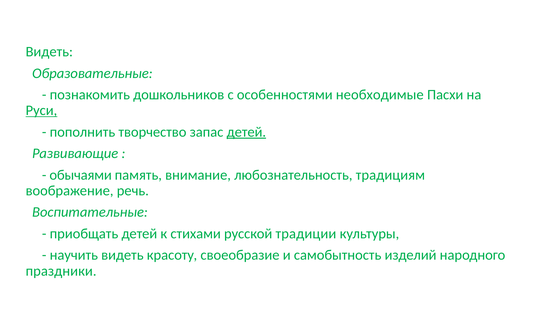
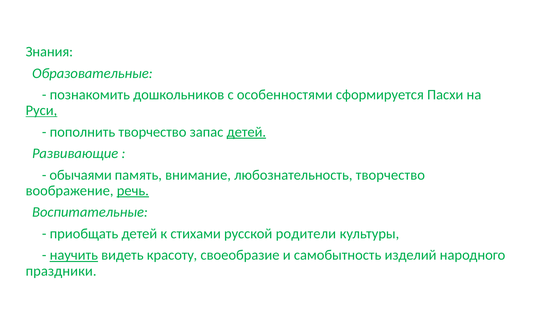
Видеть: Видеть -> Знания (49, 52)
необходимые: необходимые -> сформируется (380, 95)
любознательность традициям: традициям -> творчество (390, 175)
речь underline: none -> present (133, 191)
традиции: традиции -> родители (306, 234)
научить underline: none -> present (74, 255)
